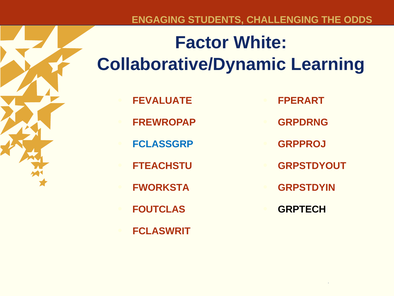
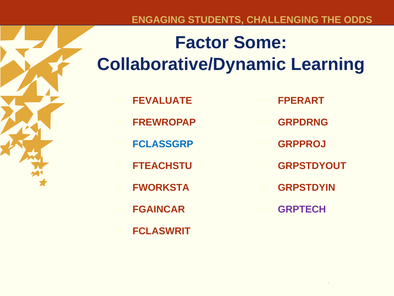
White: White -> Some (260, 42)
FOUTCLAS: FOUTCLAS -> FGAINCAR (159, 209)
GRPTECH colour: black -> purple (302, 209)
